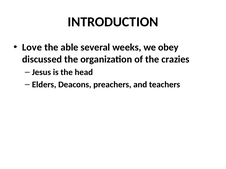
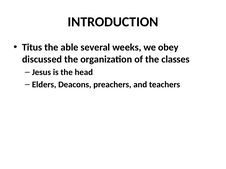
Love: Love -> Titus (32, 47)
crazies: crazies -> classes (175, 59)
